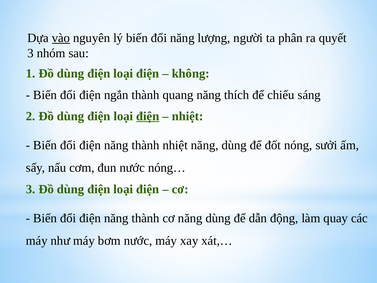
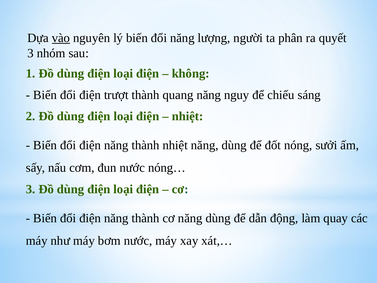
ngắn: ngắn -> trượt (116, 95)
thích: thích -> nguy (237, 95)
điện underline: present -> none (148, 116)
